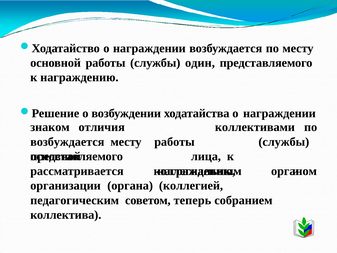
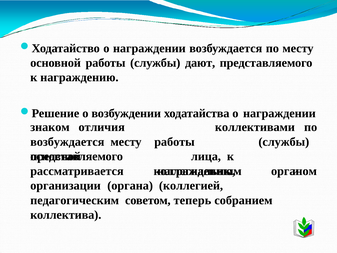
один: один -> дают (200, 63)
